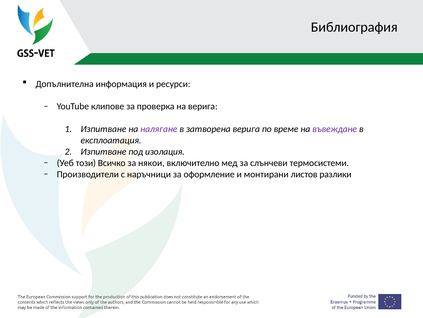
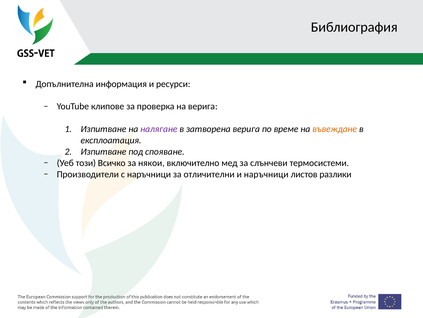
въвеждане colour: purple -> orange (335, 129)
изолация: изолация -> спояване (165, 151)
оформление: оформление -> отличителни (209, 174)
и монтирани: монтирани -> наръчници (266, 174)
